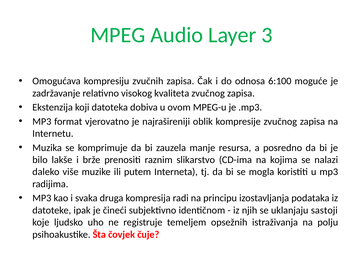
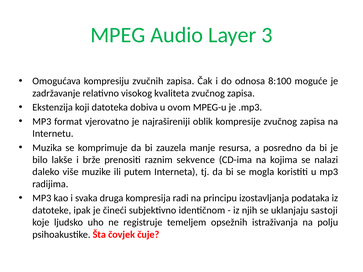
6:100: 6:100 -> 8:100 (280, 81)
slikarstvo: slikarstvo -> sekvence (196, 160)
